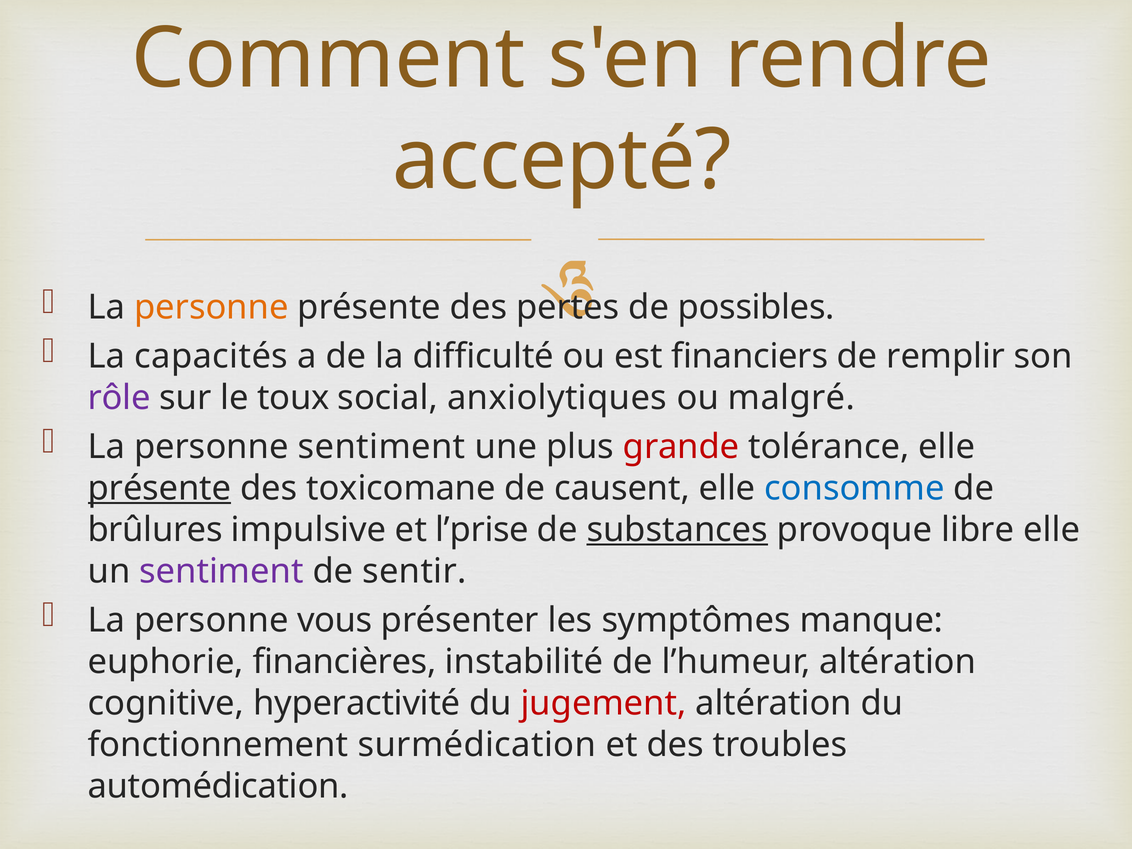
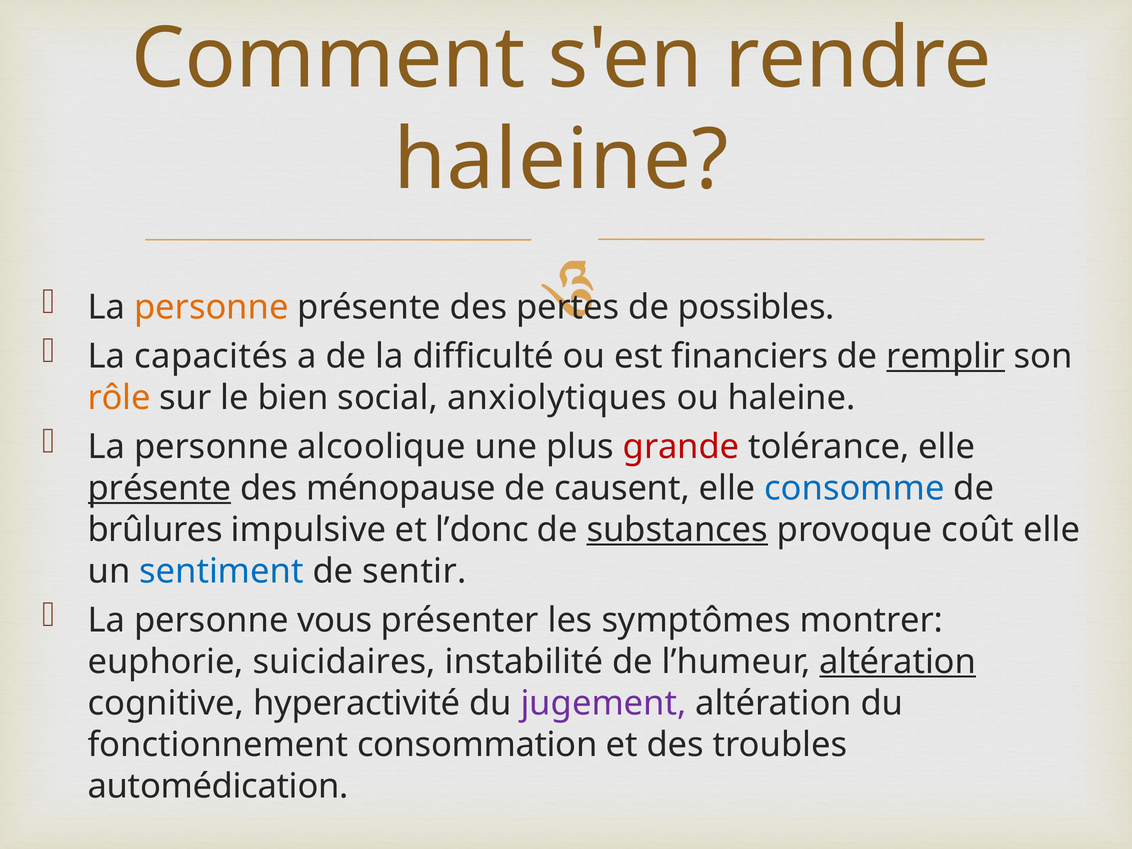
accepté: accepté -> haleine (561, 160)
remplir underline: none -> present (946, 356)
rôle colour: purple -> orange (119, 398)
toux: toux -> bien (293, 398)
ou malgré: malgré -> haleine (792, 398)
personne sentiment: sentiment -> alcoolique (382, 447)
toxicomane: toxicomane -> ménopause (401, 488)
l’prise: l’prise -> l’donc (482, 530)
libre: libre -> coût (978, 530)
sentiment colour: purple -> blue (221, 571)
manque: manque -> montrer (871, 620)
financières: financières -> suicidaires (344, 662)
altération underline: none -> present (898, 662)
jugement colour: red -> purple (603, 703)
surmédication: surmédication -> consommation (477, 745)
